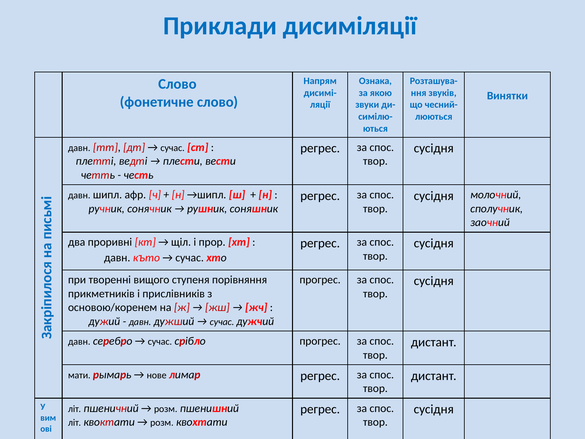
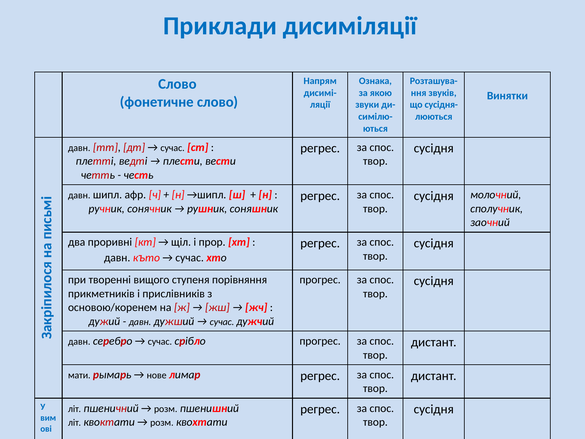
чесний-: чесний- -> сусідня- (441, 105)
